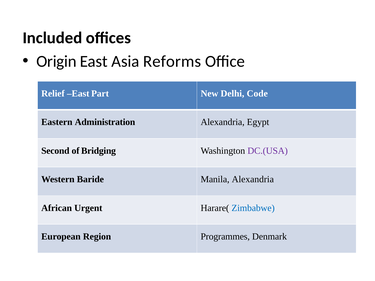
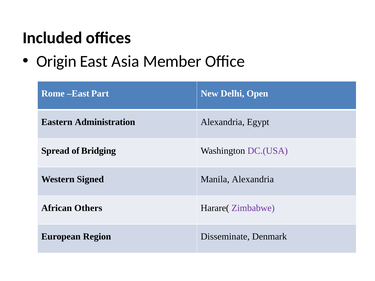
Reforms: Reforms -> Member (172, 61)
Relief: Relief -> Rome (53, 94)
Code: Code -> Open (257, 94)
Second: Second -> Spread (55, 151)
Baride: Baride -> Signed (90, 180)
Urgent: Urgent -> Others (88, 208)
Zimbabwe colour: blue -> purple (253, 208)
Programmes: Programmes -> Disseminate (225, 237)
